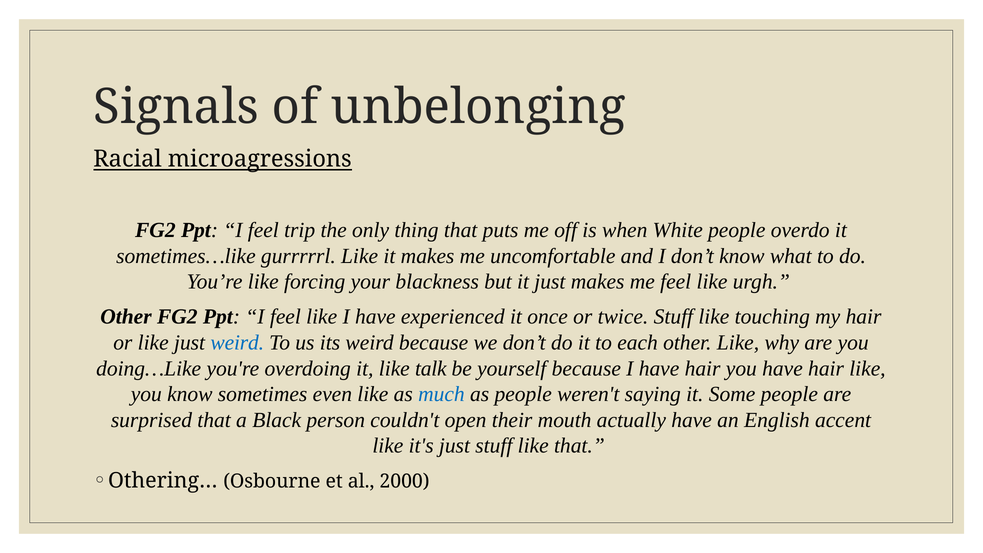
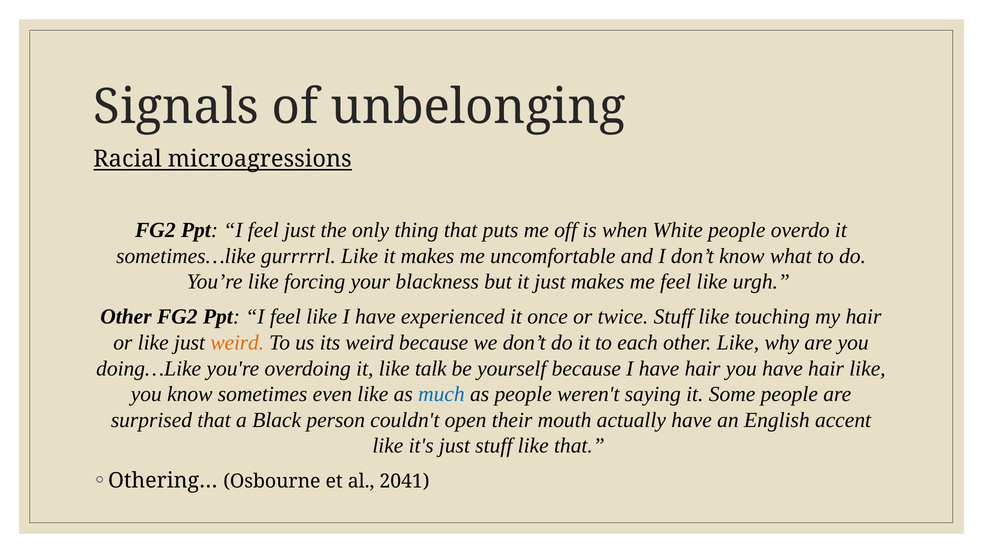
feel trip: trip -> just (300, 230)
weird colour: blue -> orange (237, 343)
2000: 2000 -> 2041 (404, 481)
